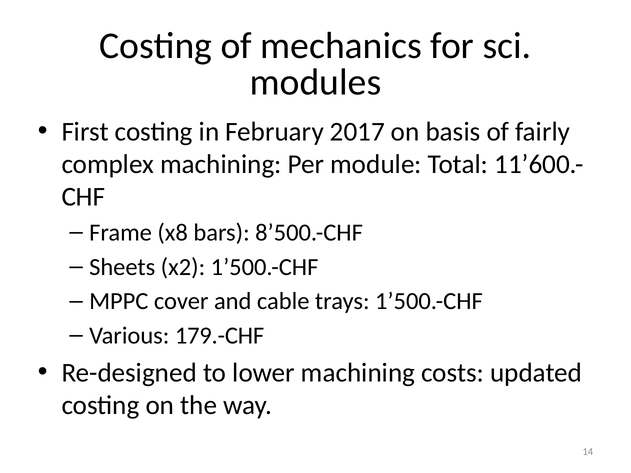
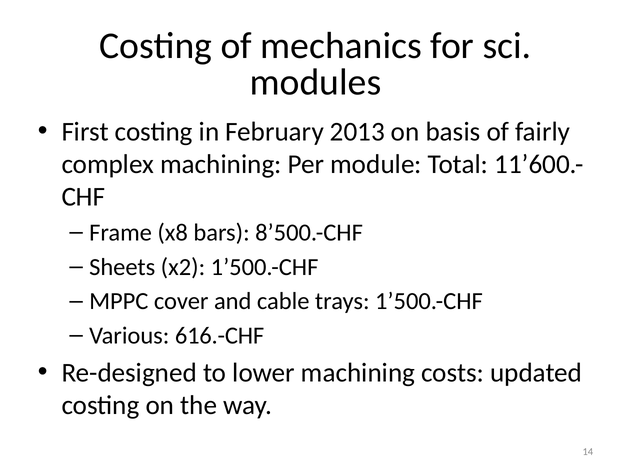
2017: 2017 -> 2013 (357, 132)
179.-CHF: 179.-CHF -> 616.-CHF (220, 336)
